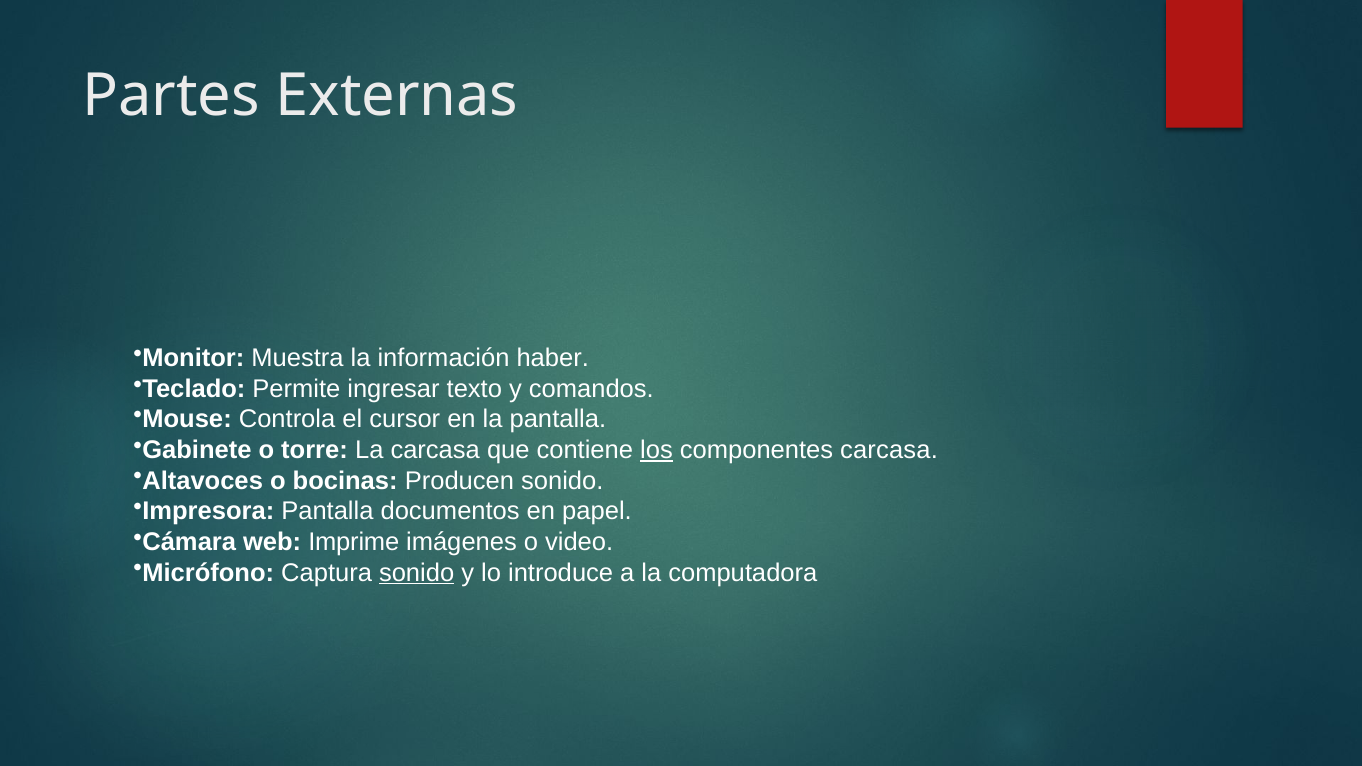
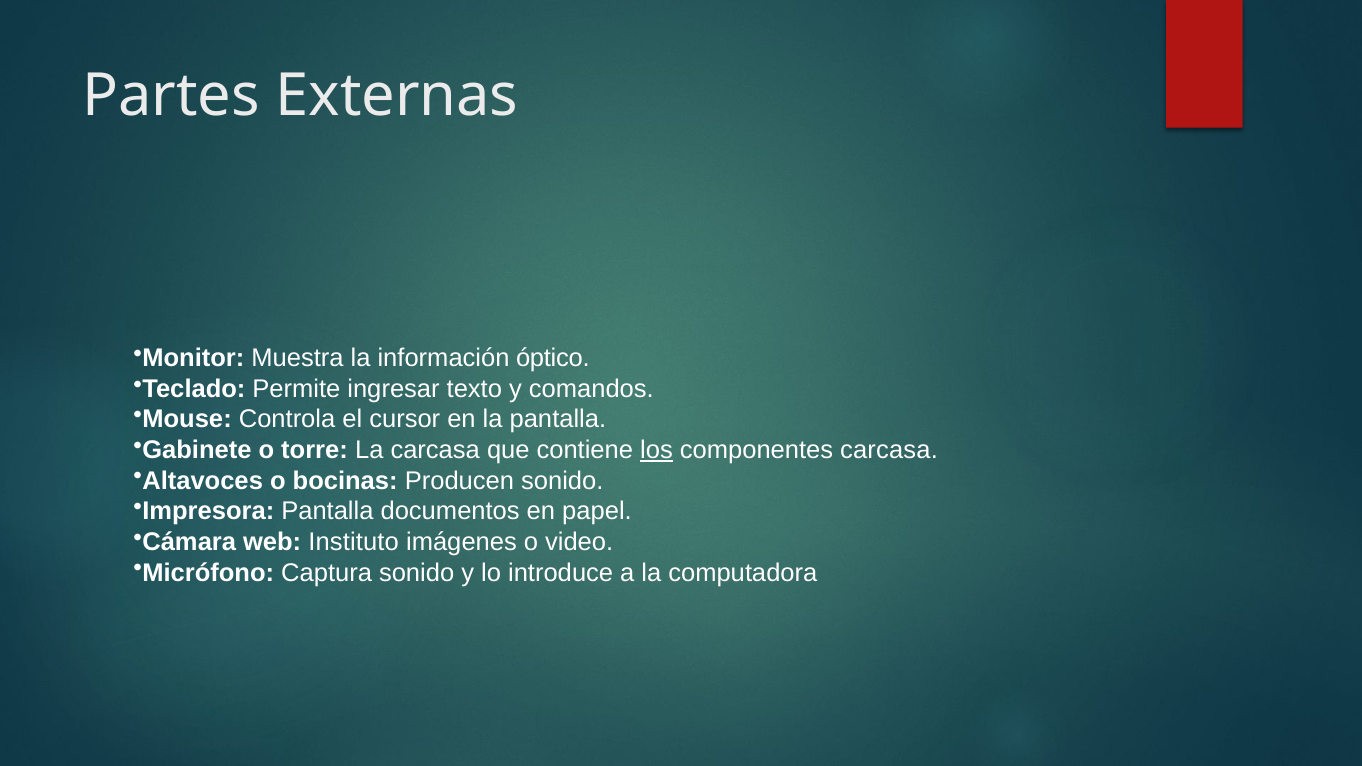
haber: haber -> óptico (553, 358)
Imprime: Imprime -> Instituto (354, 542)
sonido underline: present -> none (417, 573)
